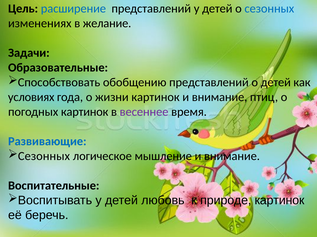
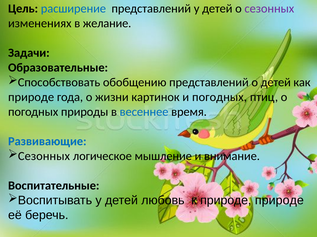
сезонных colour: blue -> purple (269, 8)
условиях: условиях -> природе (31, 97)
внимание: внимание -> погодных (219, 97)
погодных картинок: картинок -> природы (85, 112)
весеннее colour: purple -> blue (144, 112)
природе картинок: картинок -> природе (279, 201)
